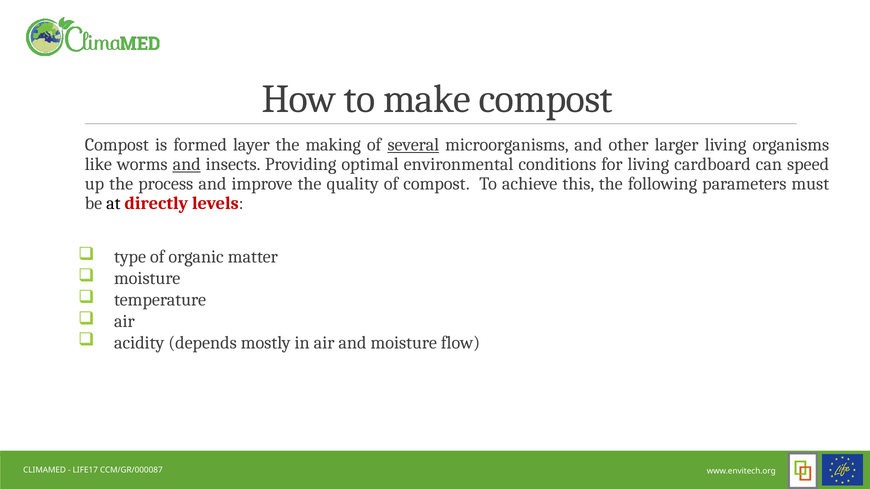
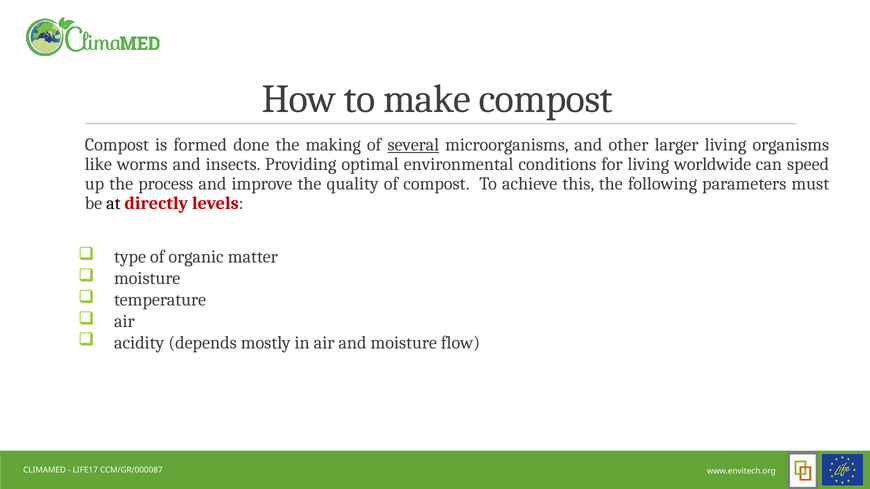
layer: layer -> done (251, 145)
and underline: present -> none (187, 164)
cardboard: cardboard -> worldwide (713, 164)
